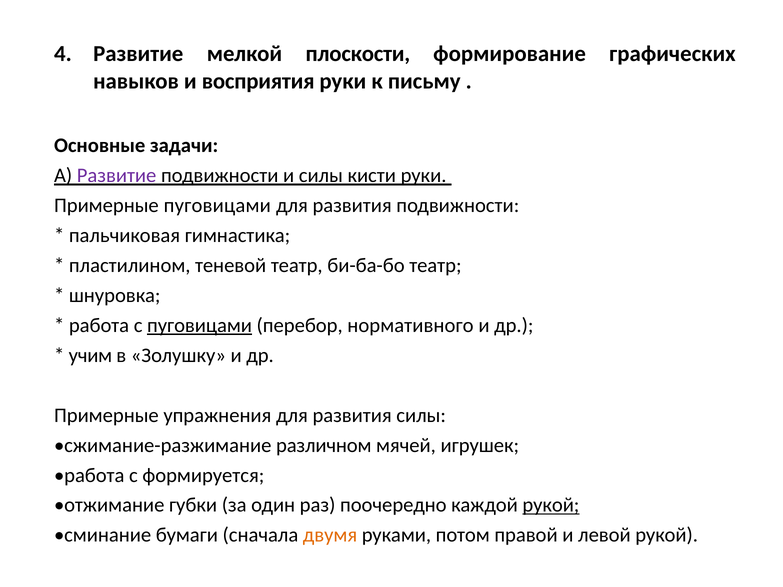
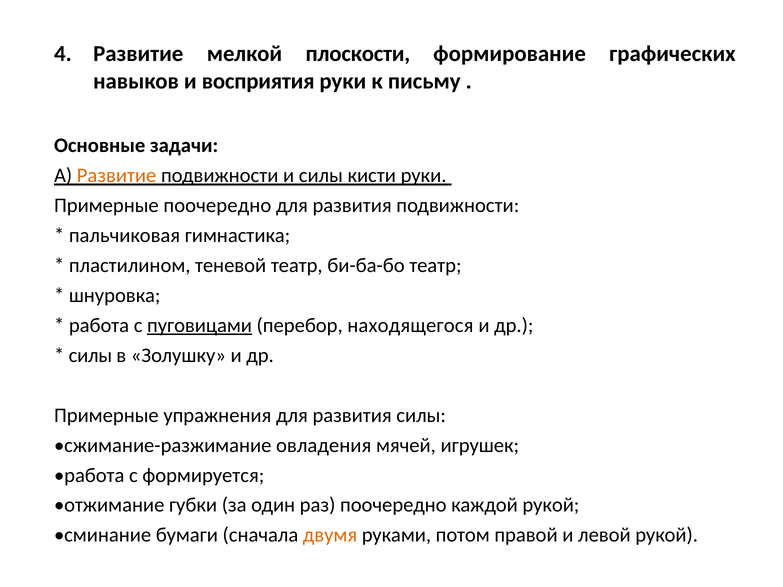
Развитие colour: purple -> orange (117, 175)
Примерные пуговицами: пуговицами -> поочередно (217, 205)
нормативного: нормативного -> находящегося (410, 325)
учим: учим -> силы (90, 355)
различном: различном -> овладения (324, 445)
рукой underline: present -> none (551, 505)
